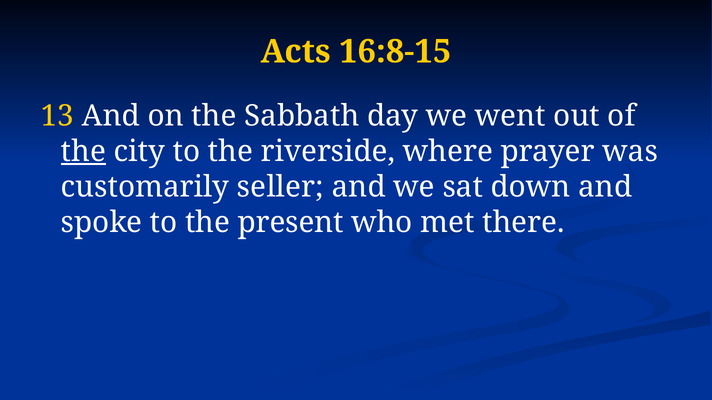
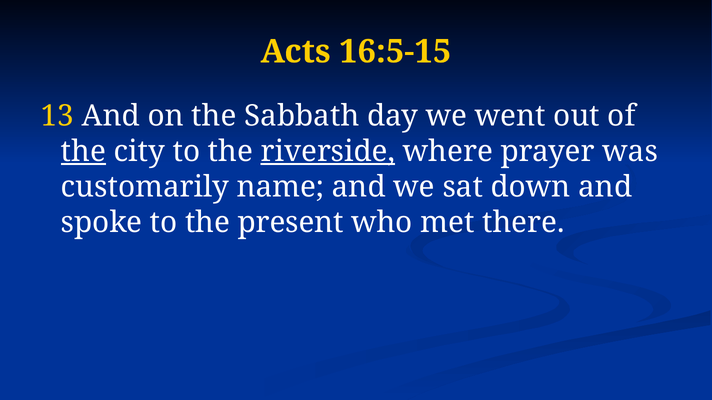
16:8-15: 16:8-15 -> 16:5-15 (395, 52)
riverside underline: none -> present (328, 152)
seller: seller -> name (281, 187)
